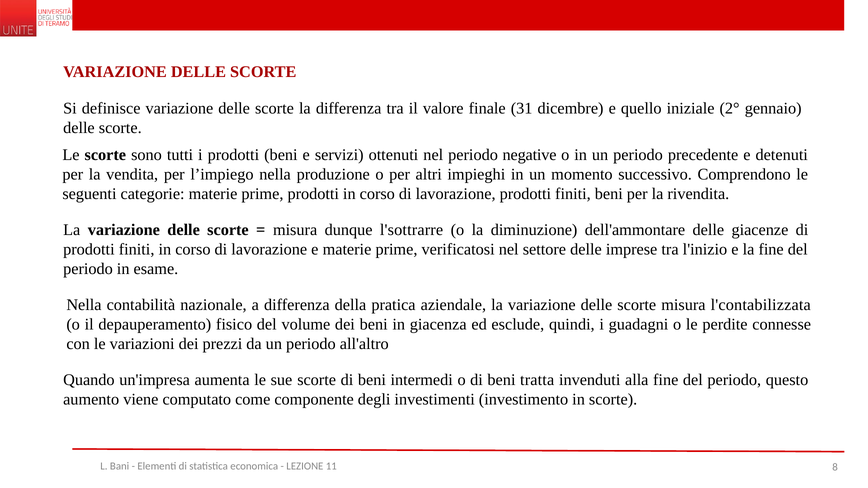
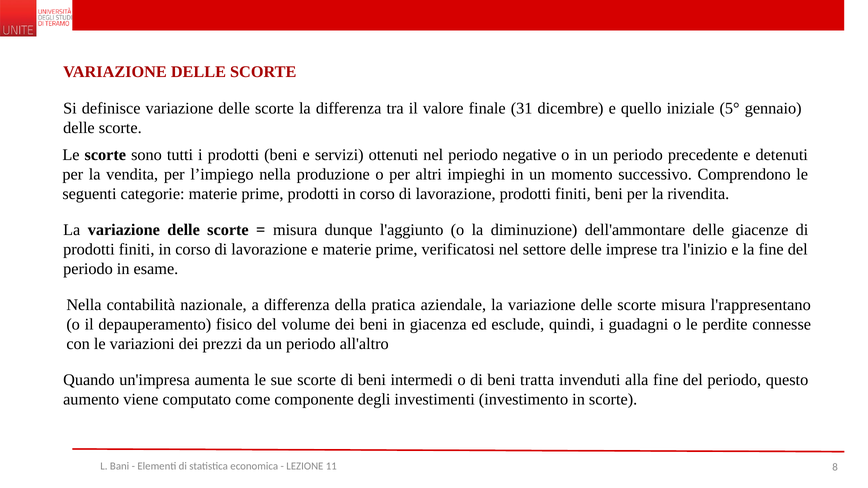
2°: 2° -> 5° (730, 109)
l'sottrarre: l'sottrarre -> l'aggiunto (412, 230)
l'contabilizzata: l'contabilizzata -> l'rappresentano (761, 305)
